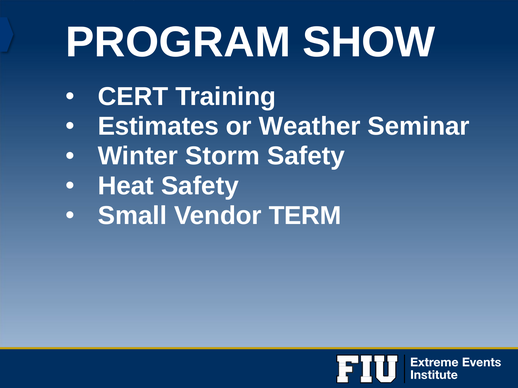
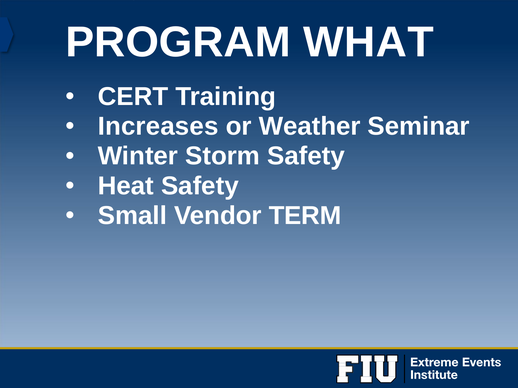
SHOW: SHOW -> WHAT (368, 42)
Estimates: Estimates -> Increases (158, 126)
